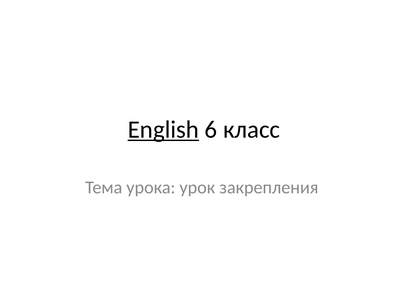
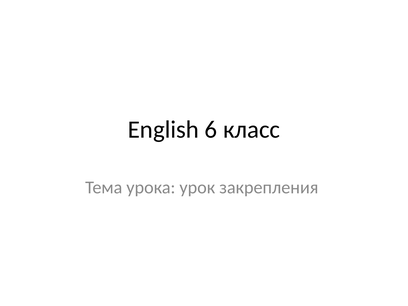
English underline: present -> none (163, 130)
